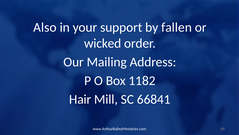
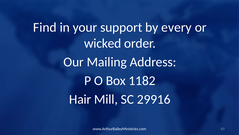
Also: Also -> Find (45, 27)
fallen: fallen -> every (176, 27)
66841: 66841 -> 29916 (154, 99)
